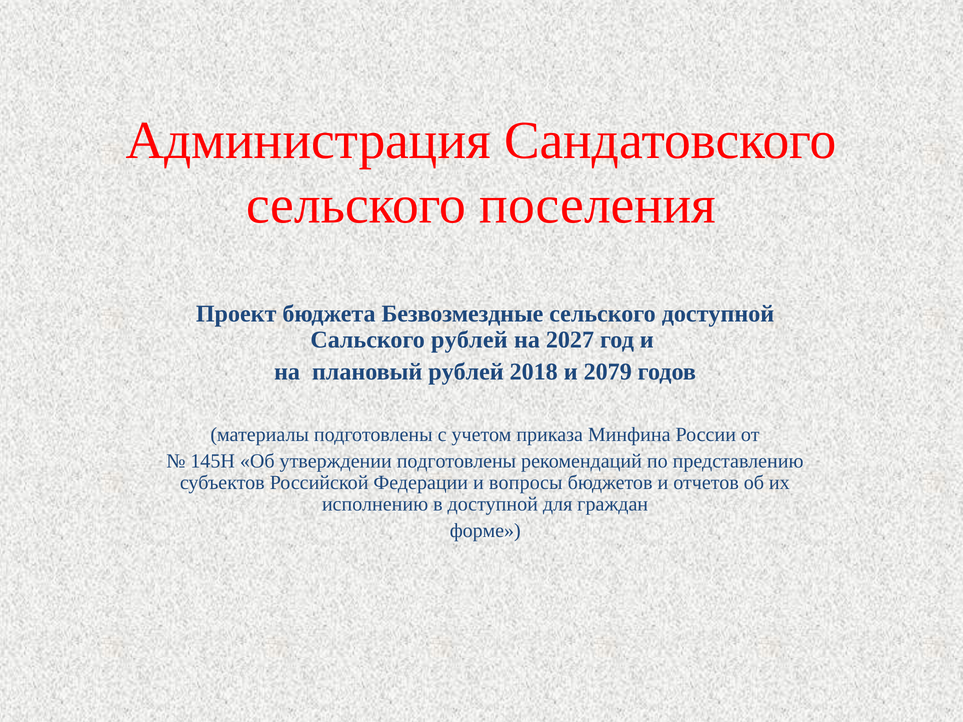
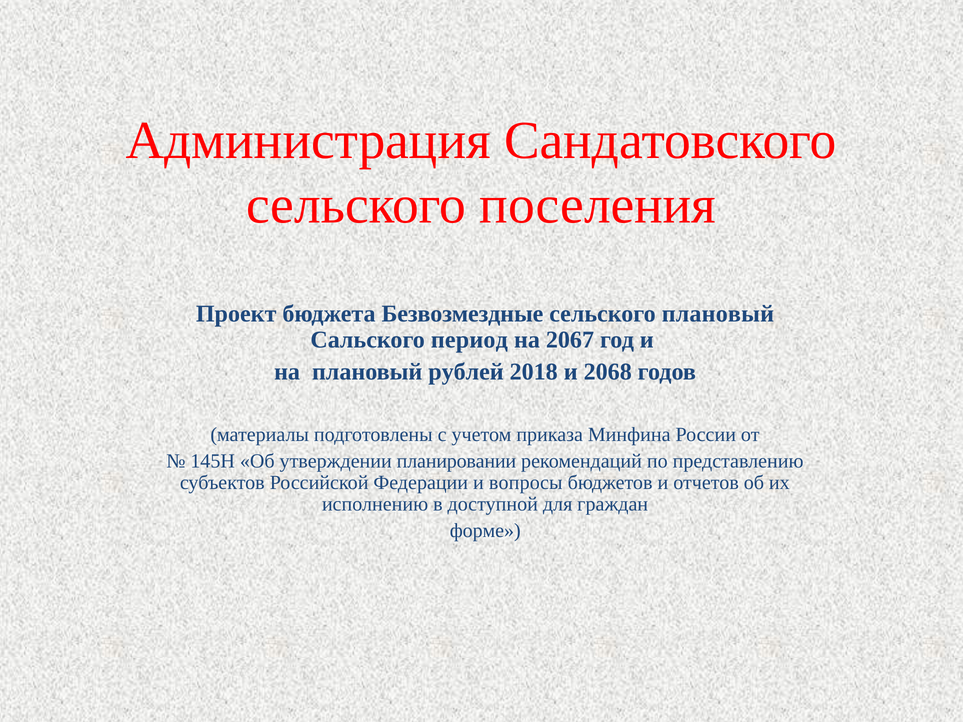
сельского доступной: доступной -> плановый (718, 314)
Сальского рублей: рублей -> период (469, 340)
2027: 2027 -> 2067 (570, 340)
2079: 2079 -> 2068 (608, 372)
утверждении подготовлены: подготовлены -> планировании (456, 461)
